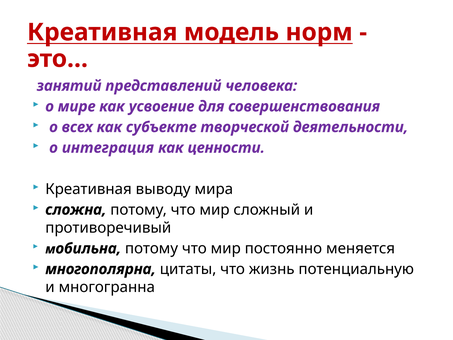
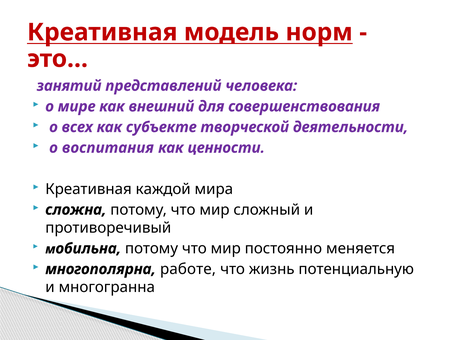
усвоение: усвоение -> внешний (161, 106)
интеграция: интеграция -> воспитания (108, 148)
выводу: выводу -> каждой (163, 189)
цитаты: цитаты -> работе (188, 269)
